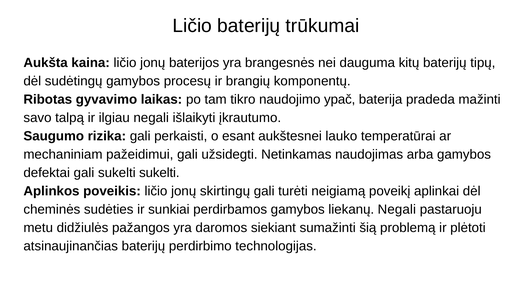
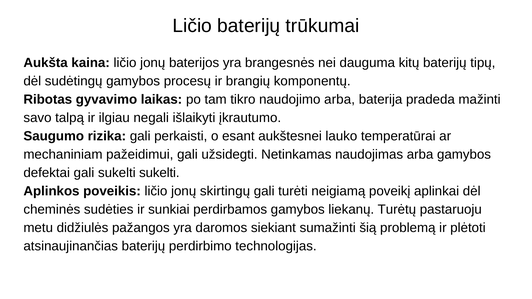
naudojimo ypač: ypač -> arba (340, 99)
liekanų Negali: Negali -> Turėtų (397, 209)
